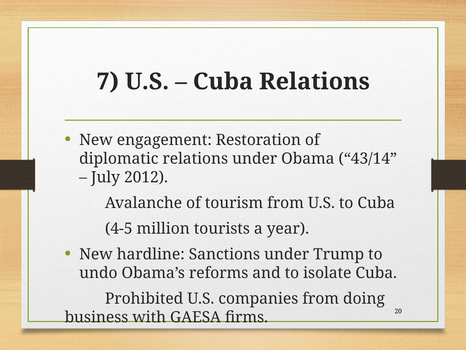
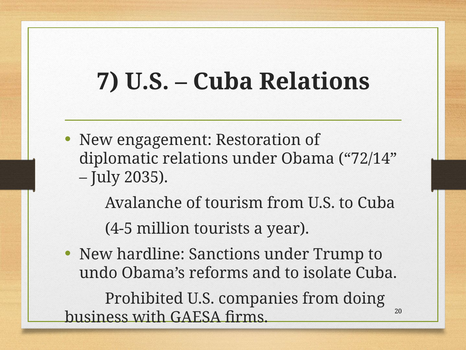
43/14: 43/14 -> 72/14 (368, 158)
2012: 2012 -> 2035 (146, 177)
